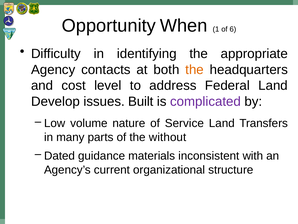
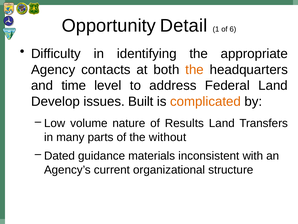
When: When -> Detail (184, 26)
cost: cost -> time (74, 85)
complicated colour: purple -> orange (205, 101)
Service: Service -> Results (184, 123)
